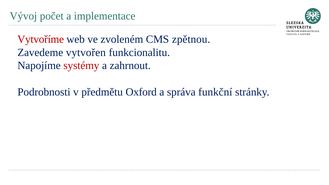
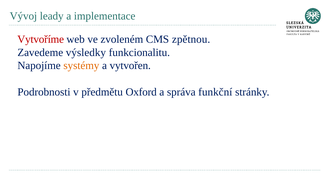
počet: počet -> leady (52, 16)
vytvořen: vytvořen -> výsledky (86, 52)
systémy colour: red -> orange (81, 66)
zahrnout: zahrnout -> vytvořen (130, 66)
